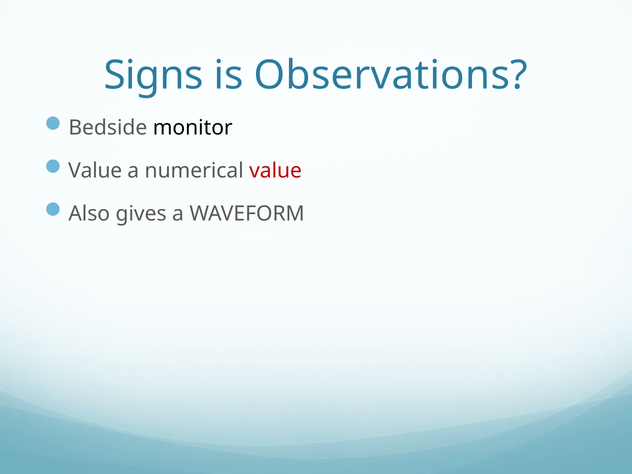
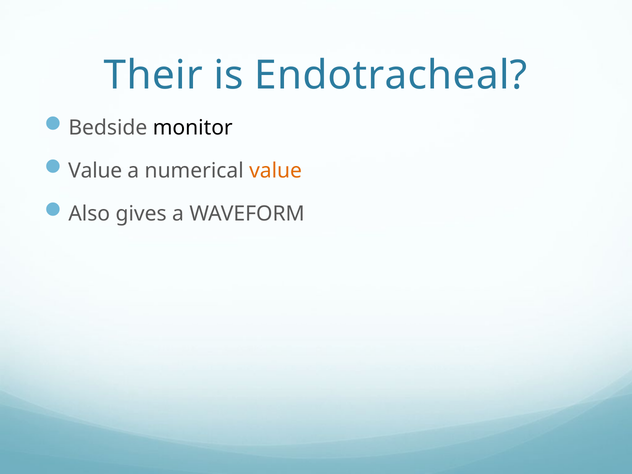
Signs: Signs -> Their (153, 75)
Observations: Observations -> Endotracheal (391, 75)
value colour: red -> orange (276, 171)
